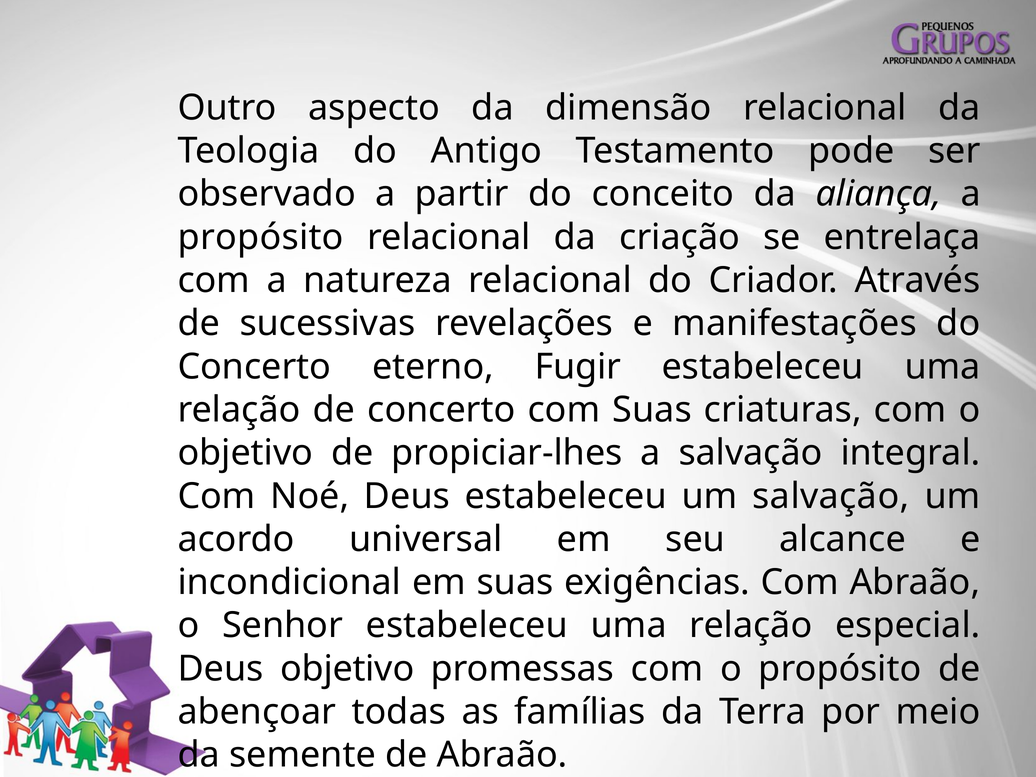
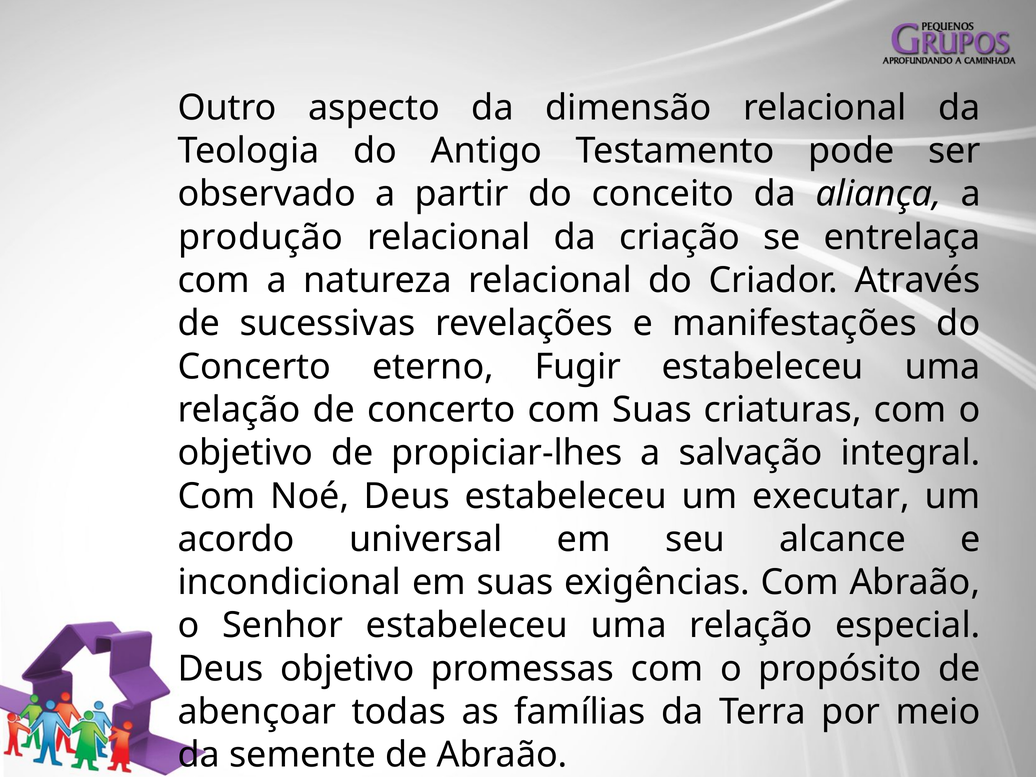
propósito: propósito -> produção (261, 237)
um salvação: salvação -> executar (831, 496)
